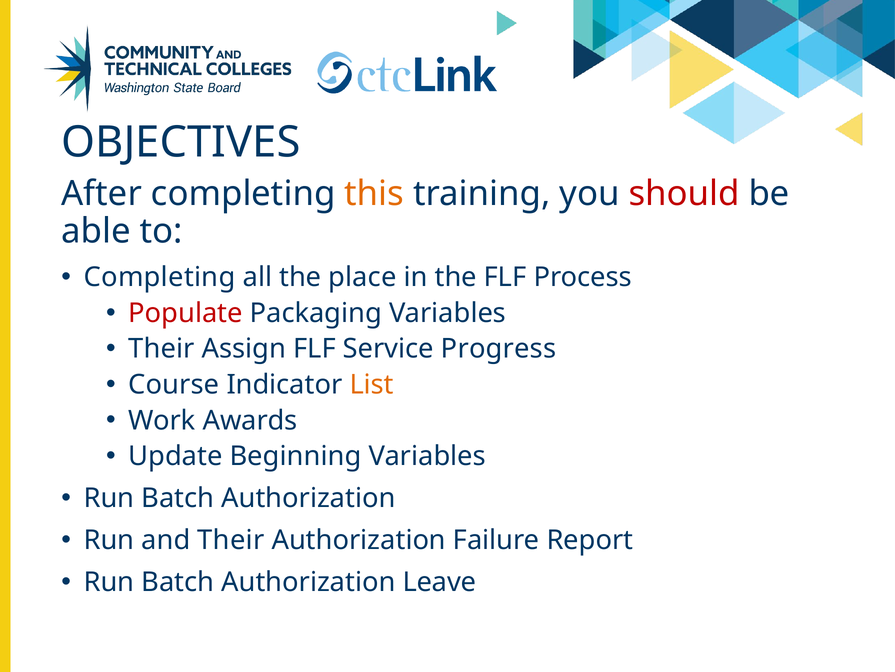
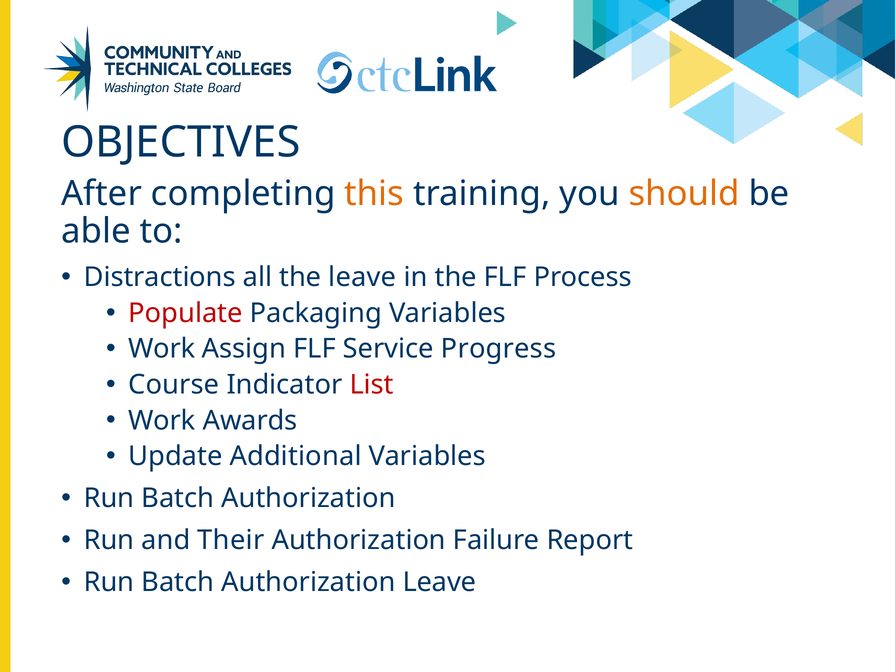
should colour: red -> orange (684, 193)
Completing: Completing -> Distractions (160, 277)
the place: place -> leave (362, 277)
Their: Their -> Work (162, 349)
List colour: orange -> red (372, 384)
Beginning: Beginning -> Additional (296, 456)
